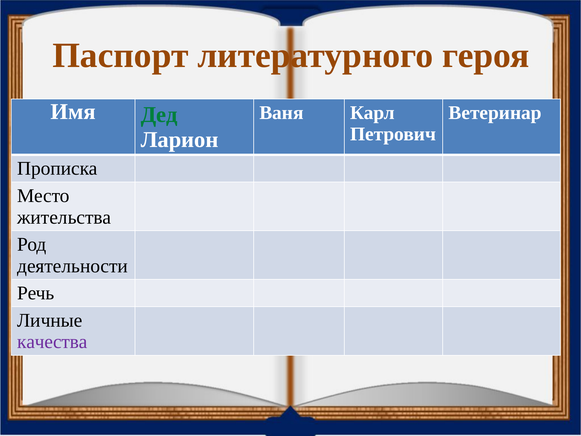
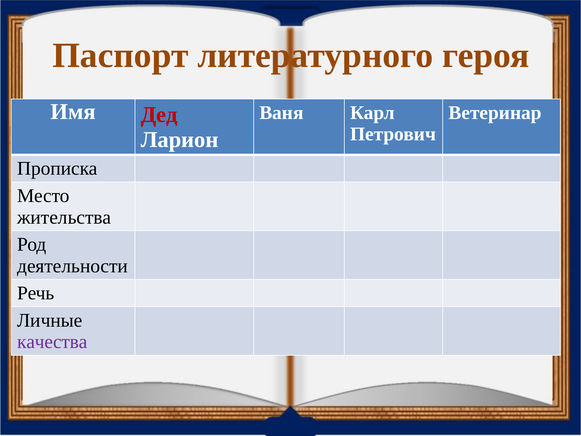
Дед colour: green -> red (159, 115)
